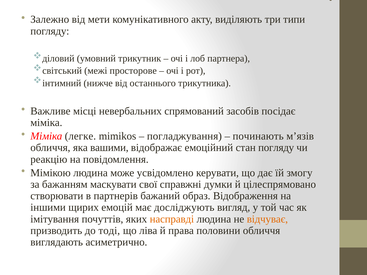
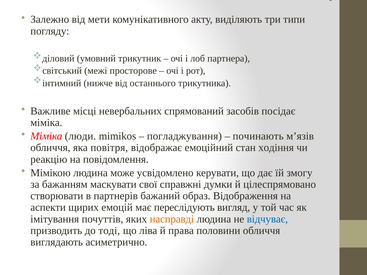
легке: легке -> люди (80, 136)
вашими: вашими -> повітря (109, 148)
стан погляду: погляду -> ходіння (276, 148)
іншими: іншими -> аспекти (48, 208)
досліджують: досліджують -> переслідують (184, 208)
відчуває colour: orange -> blue (267, 219)
